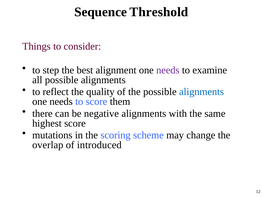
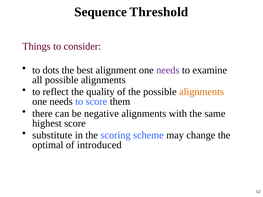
step: step -> dots (51, 70)
alignments colour: blue -> orange (202, 92)
mutations: mutations -> substitute (52, 135)
overlap: overlap -> optimal (48, 145)
